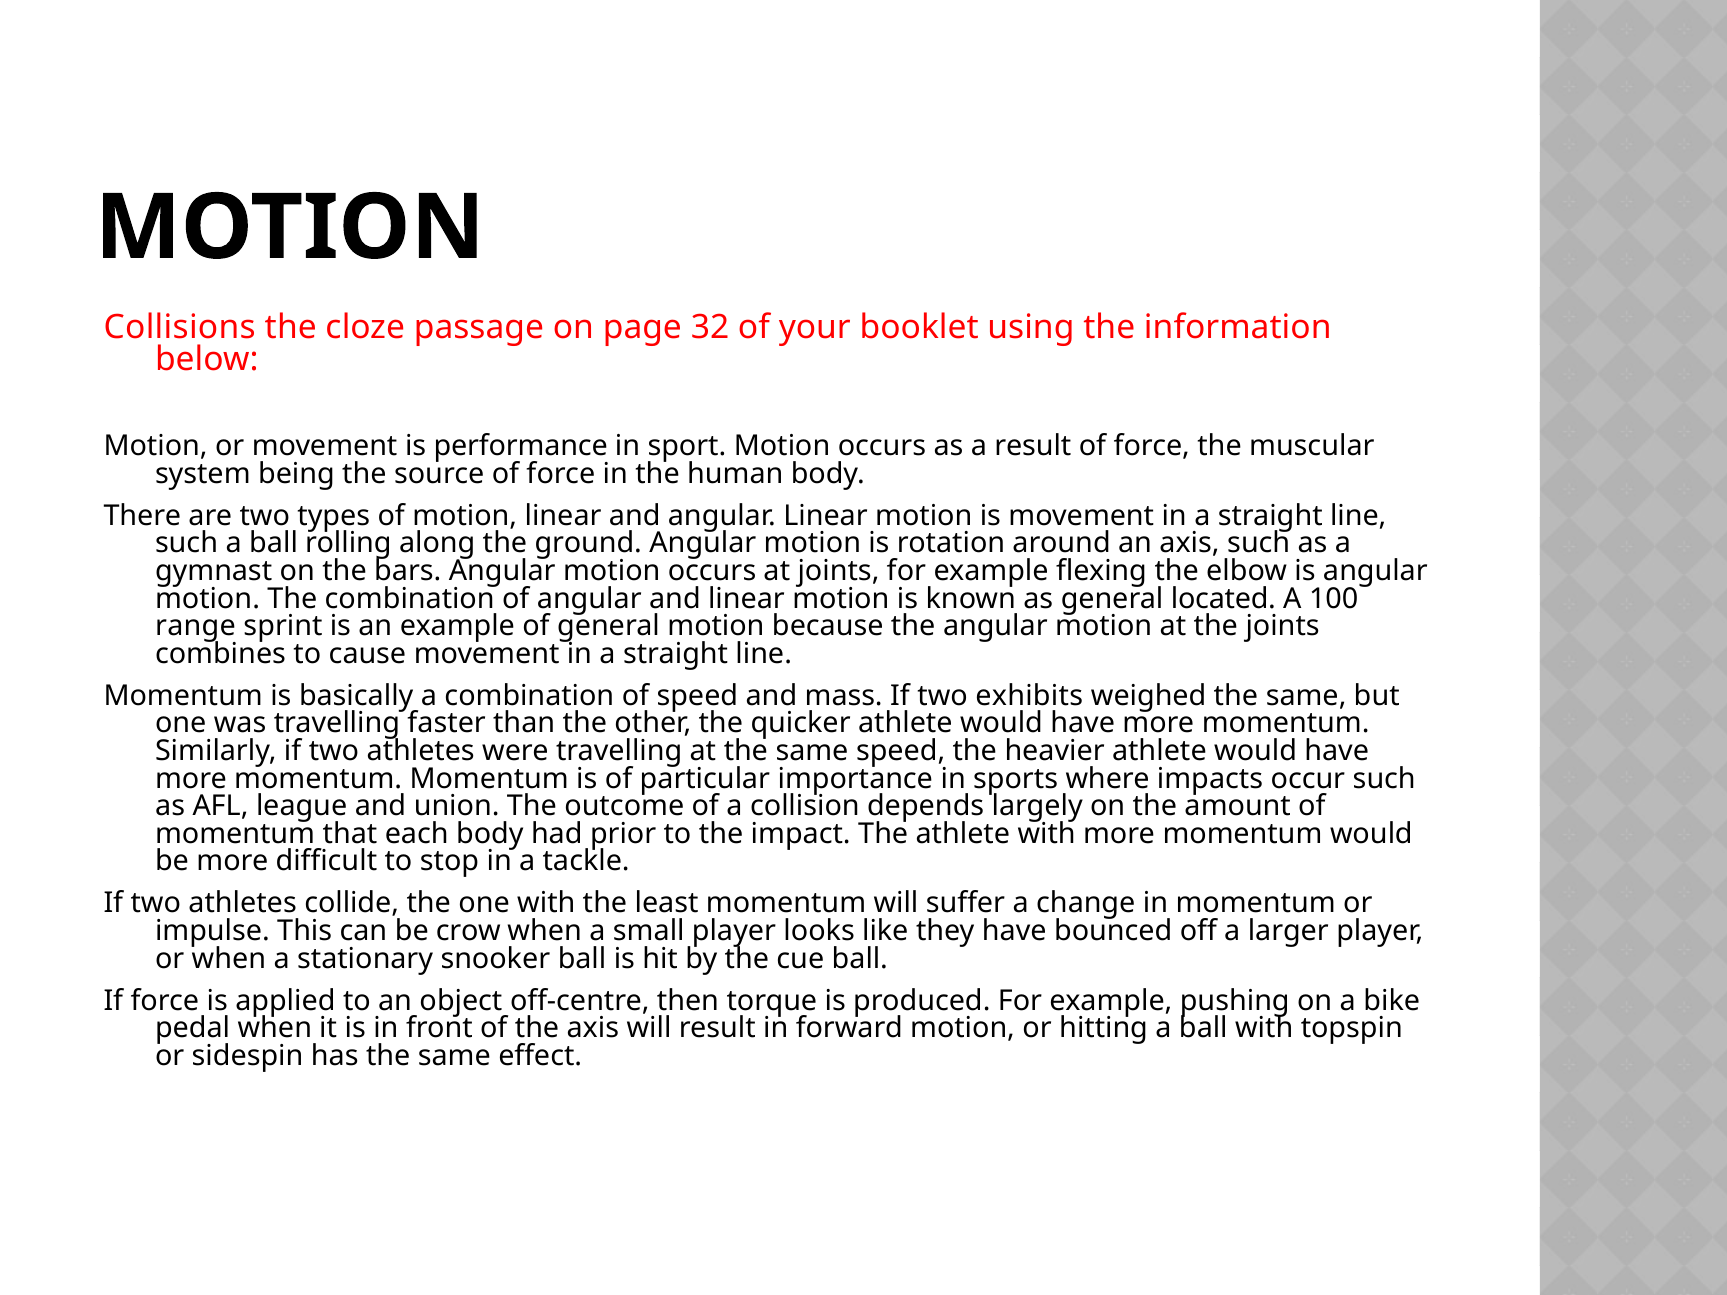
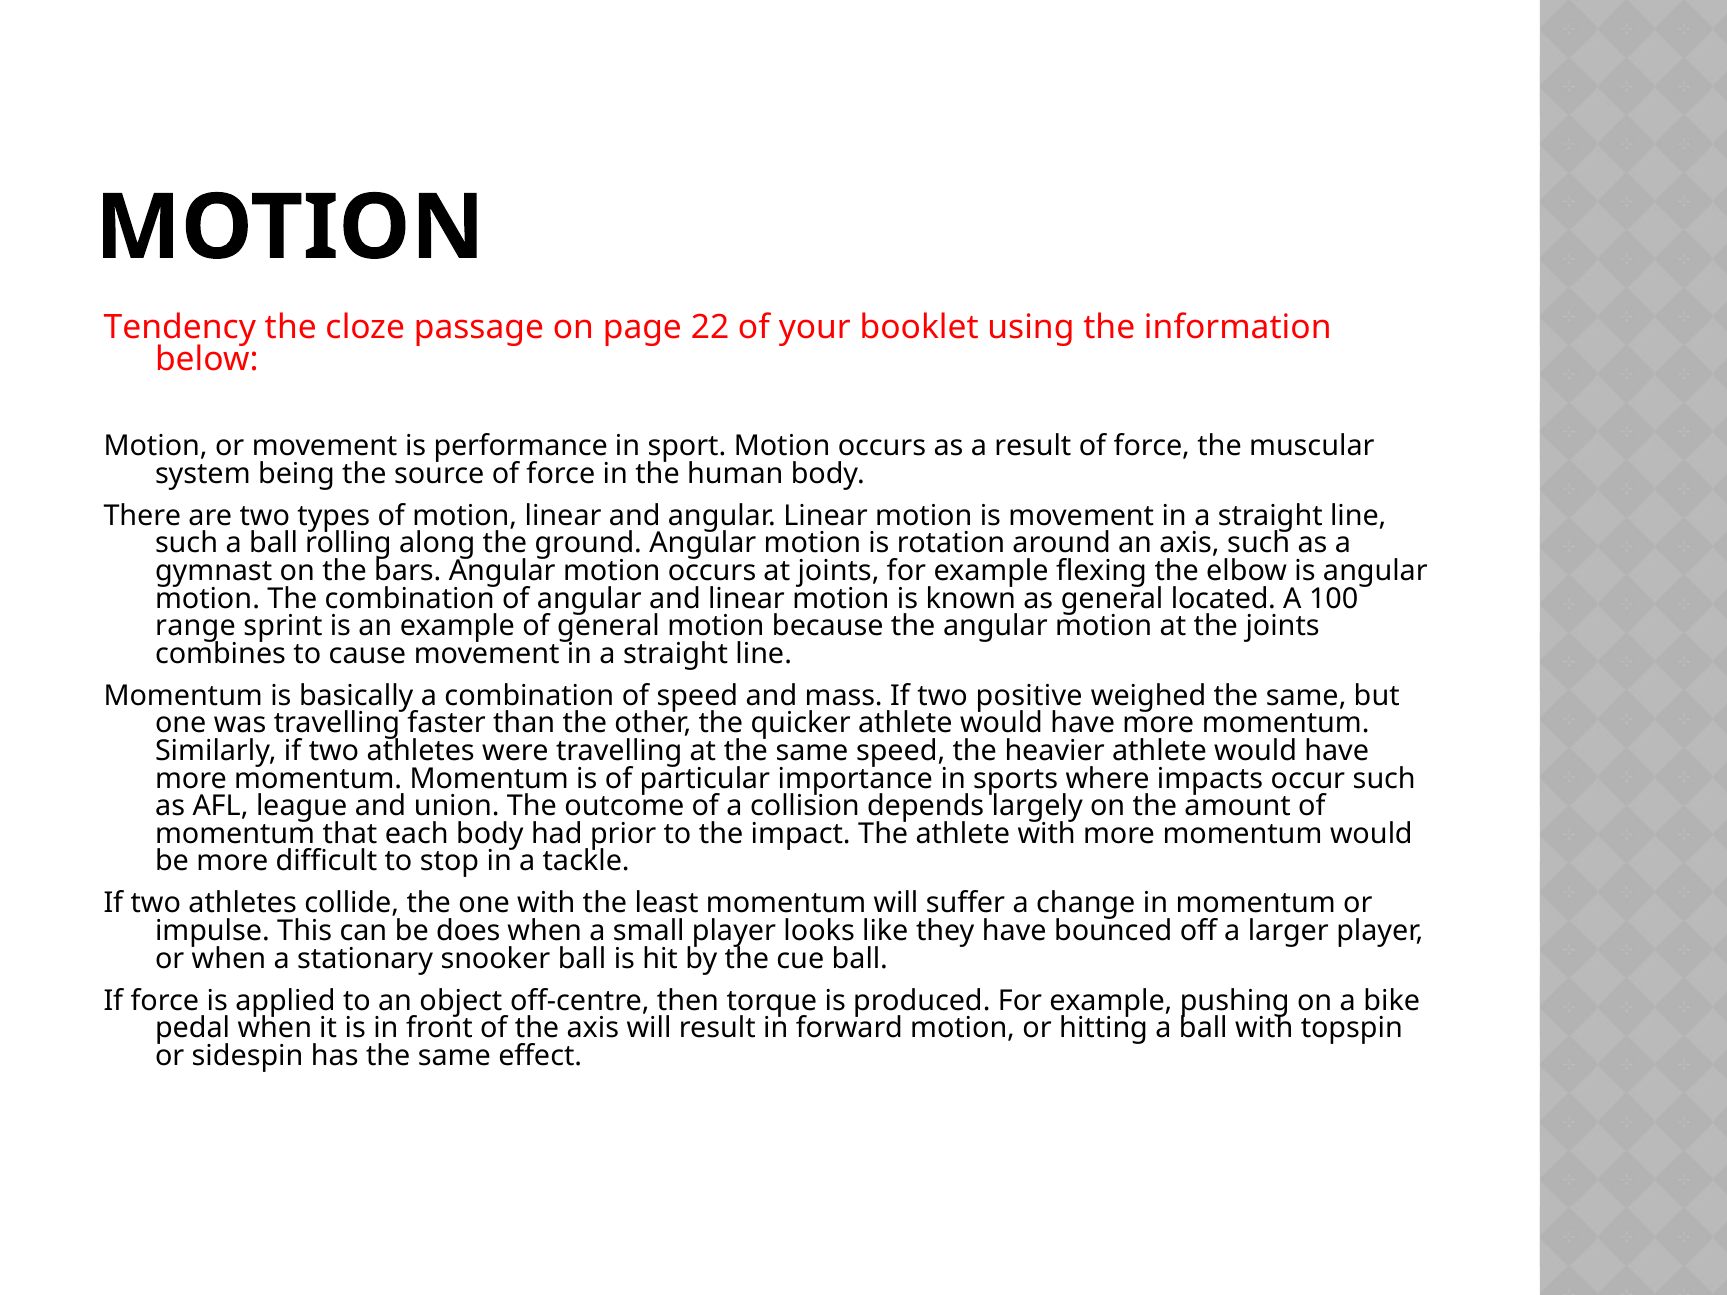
Collisions: Collisions -> Tendency (180, 327)
32: 32 -> 22 (710, 327)
exhibits: exhibits -> positive (1029, 696)
crow: crow -> does (468, 931)
